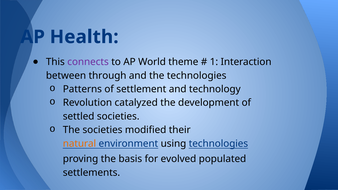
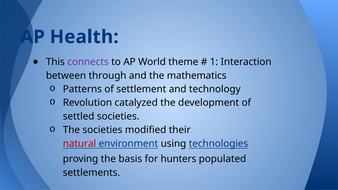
the technologies: technologies -> mathematics (197, 76)
natural colour: orange -> red (79, 144)
evolved: evolved -> hunters (178, 159)
